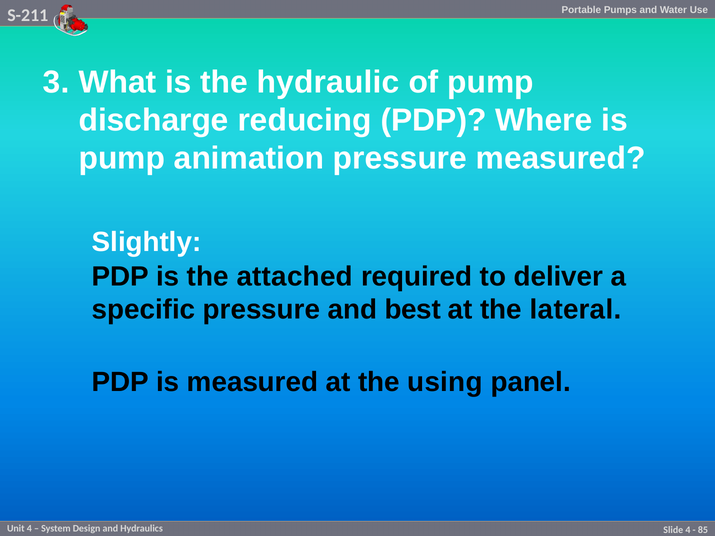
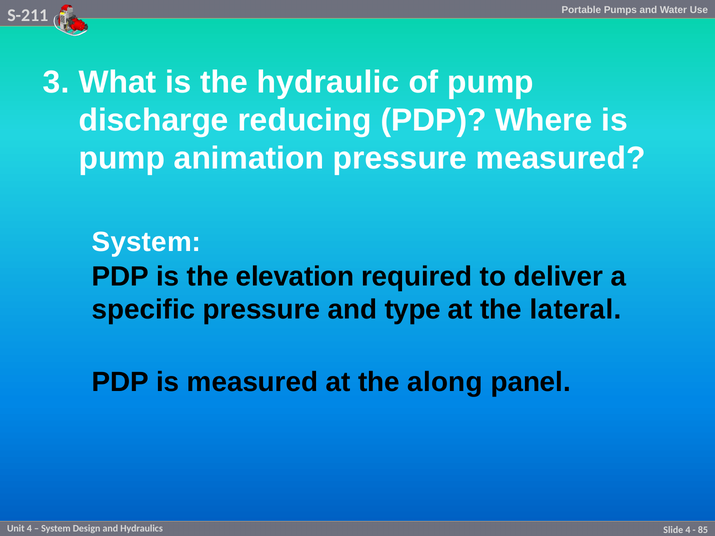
Slightly: Slightly -> System (147, 242)
attached: attached -> elevation (295, 276)
best: best -> type (413, 310)
using: using -> along (445, 382)
